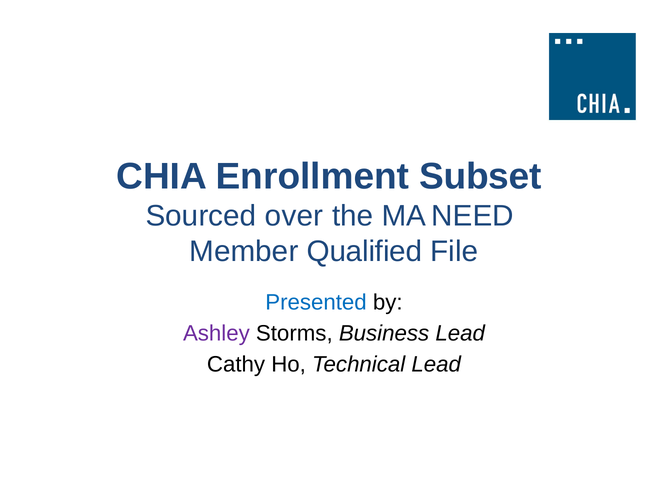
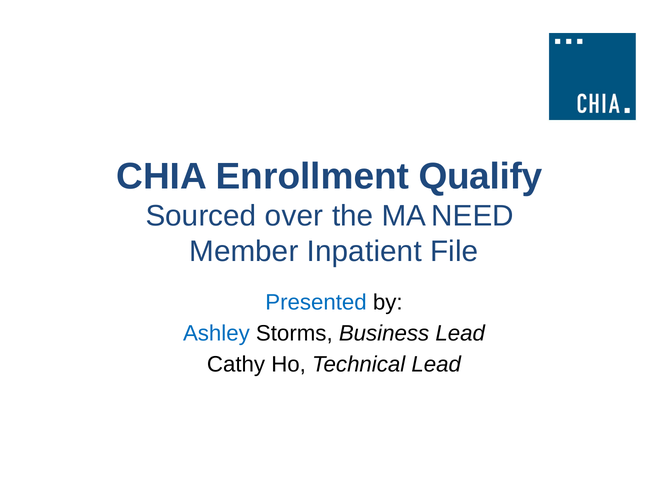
Subset: Subset -> Qualify (480, 176)
Qualified: Qualified -> Inpatient (364, 251)
Ashley colour: purple -> blue (216, 333)
